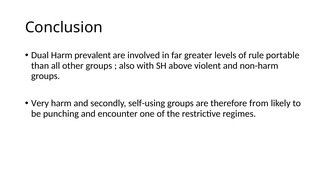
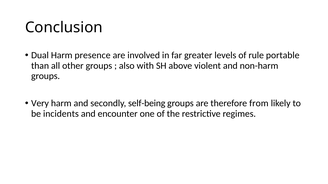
prevalent: prevalent -> presence (93, 55)
self-using: self-using -> self-being (147, 104)
punching: punching -> incidents (61, 114)
